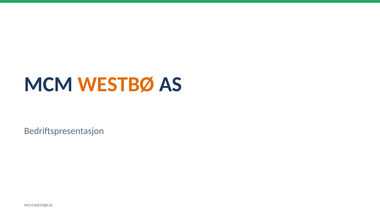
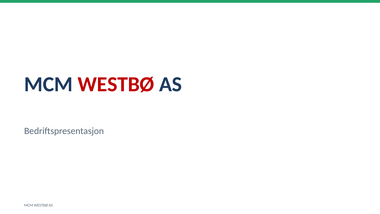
WESTBØ colour: orange -> red (116, 84)
